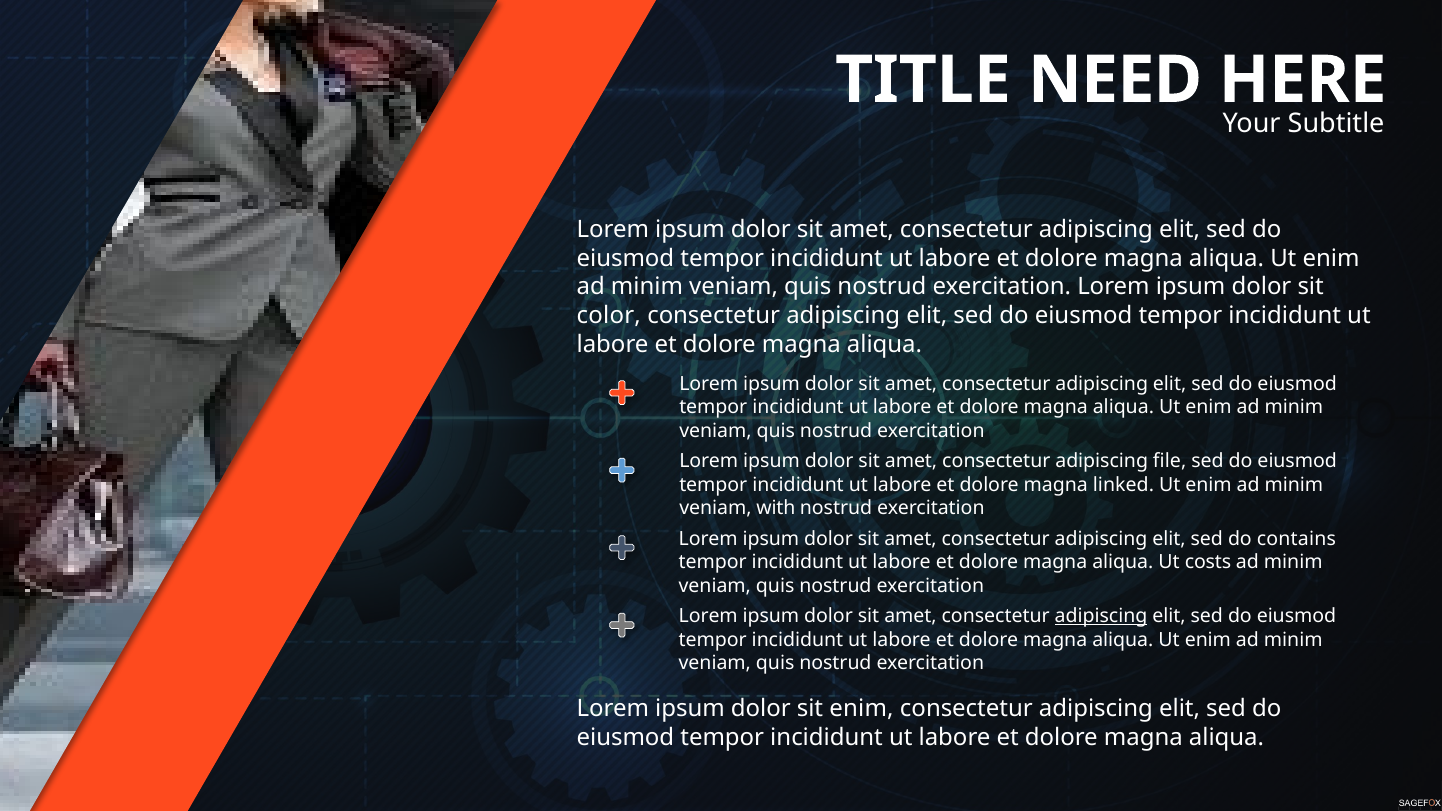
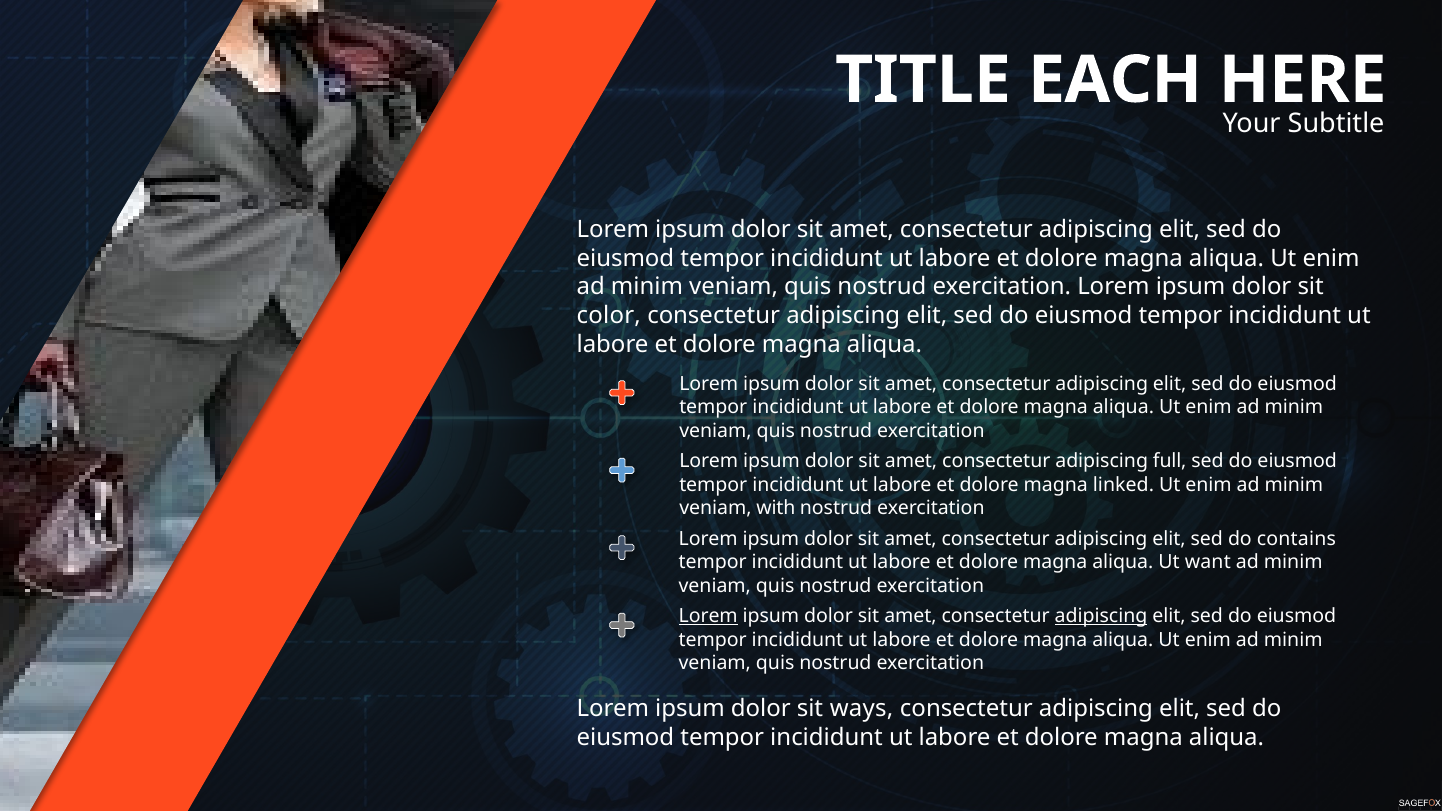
NEED: NEED -> EACH (1115, 80)
file: file -> full (1170, 461)
costs: costs -> want (1208, 562)
Lorem underline: none -> present (708, 616)
sit enim: enim -> ways (862, 709)
